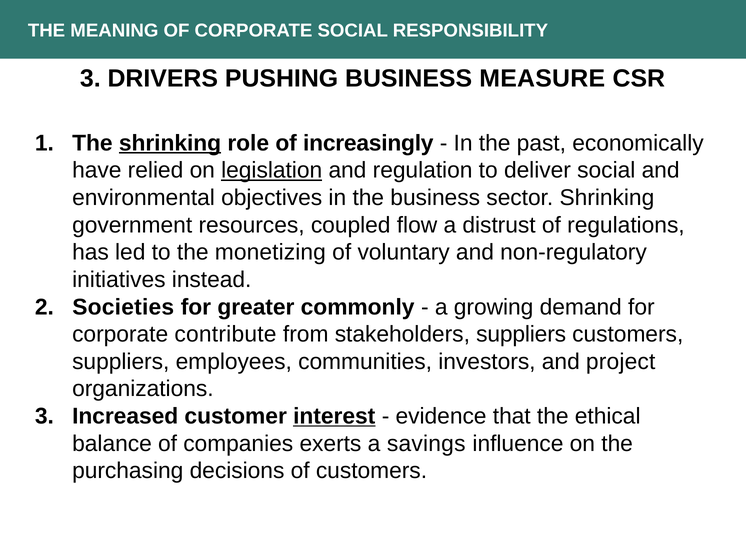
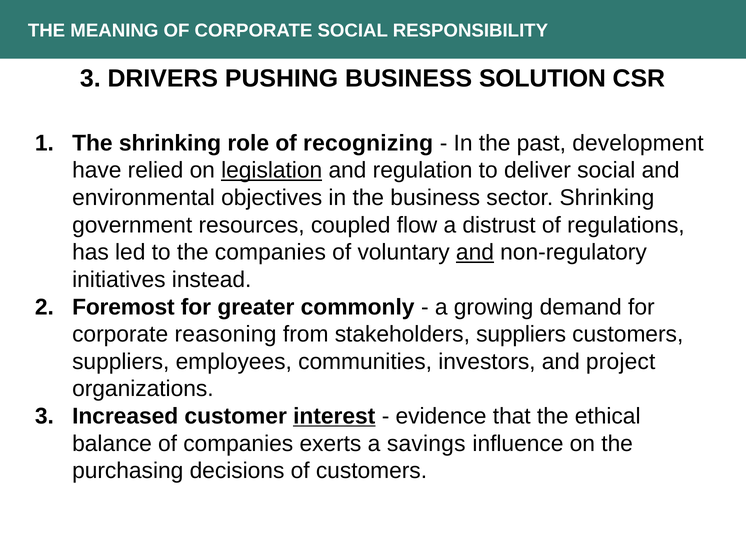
MEASURE: MEASURE -> SOLUTION (542, 79)
shrinking underline: present -> none (170, 143)
increasingly: increasingly -> recognizing (368, 143)
economically: economically -> development (638, 143)
the monetizing: monetizing -> companies (270, 253)
and underline: none -> present (475, 253)
Societies: Societies -> Foremost (123, 307)
contribute: contribute -> reasoning (225, 335)
